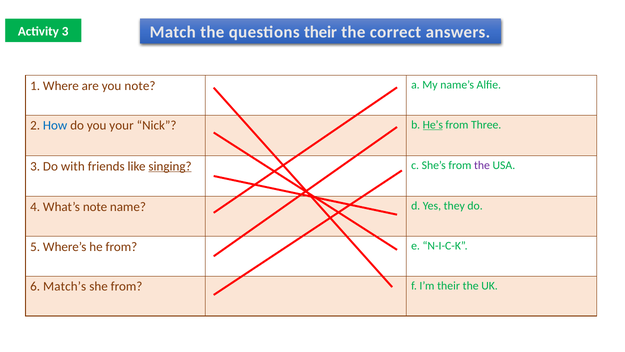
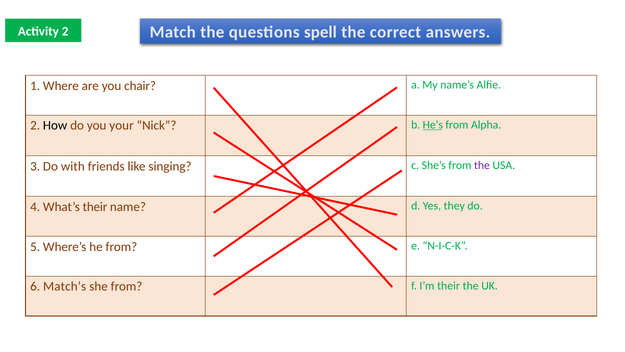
questions their: their -> spell (320, 32)
Activity 3: 3 -> 2 (65, 31)
you note: note -> chair (140, 86)
How colour: blue -> black (55, 125)
Three: Three -> Alpha (486, 125)
singing underline: present -> none (170, 166)
What’s note: note -> their (95, 207)
